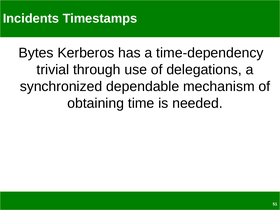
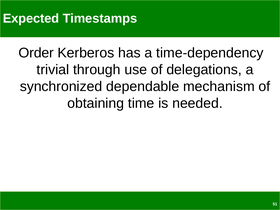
Incidents: Incidents -> Expected (31, 18)
Bytes: Bytes -> Order (36, 53)
